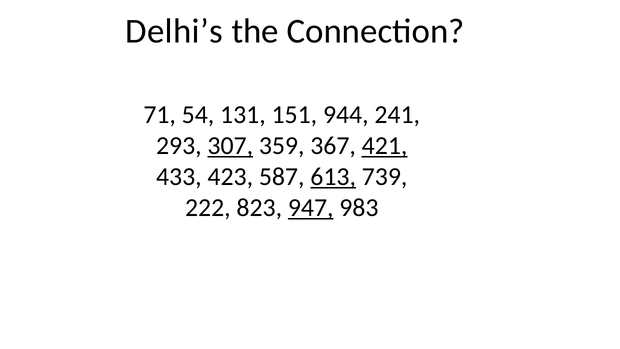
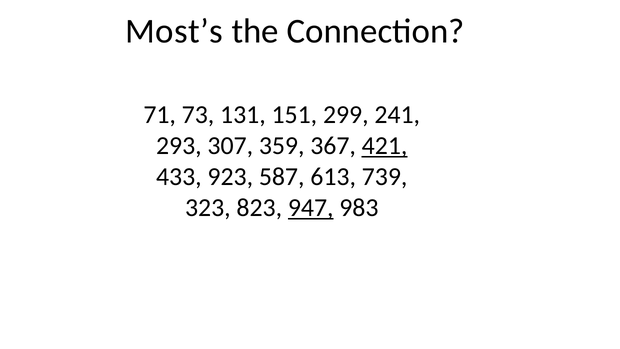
Delhi’s: Delhi’s -> Most’s (174, 31)
54: 54 -> 73 (198, 115)
944: 944 -> 299 (346, 115)
307 underline: present -> none (230, 146)
423: 423 -> 923 (230, 177)
613 underline: present -> none (333, 177)
222: 222 -> 323 (208, 208)
